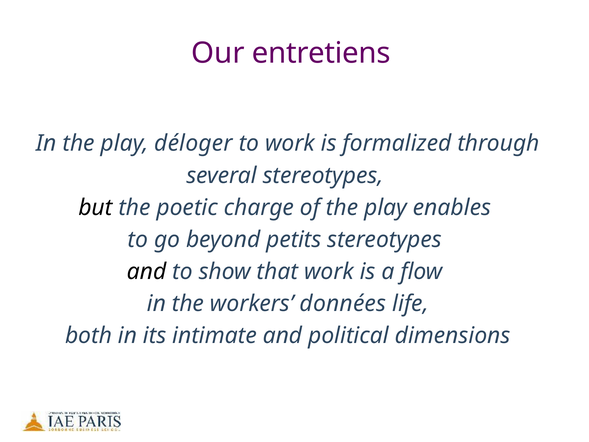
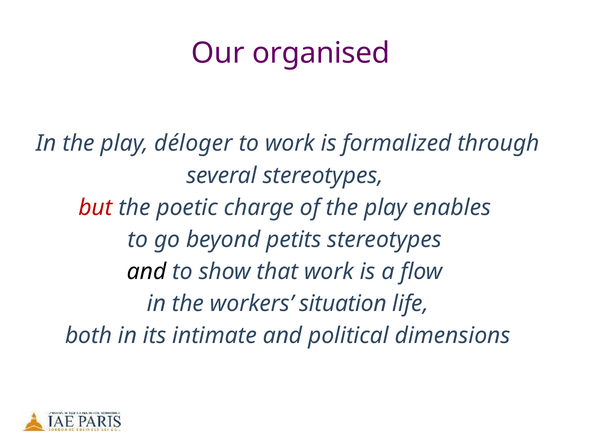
entretiens: entretiens -> organised (321, 53)
but colour: black -> red (95, 207)
données: données -> situation (343, 303)
